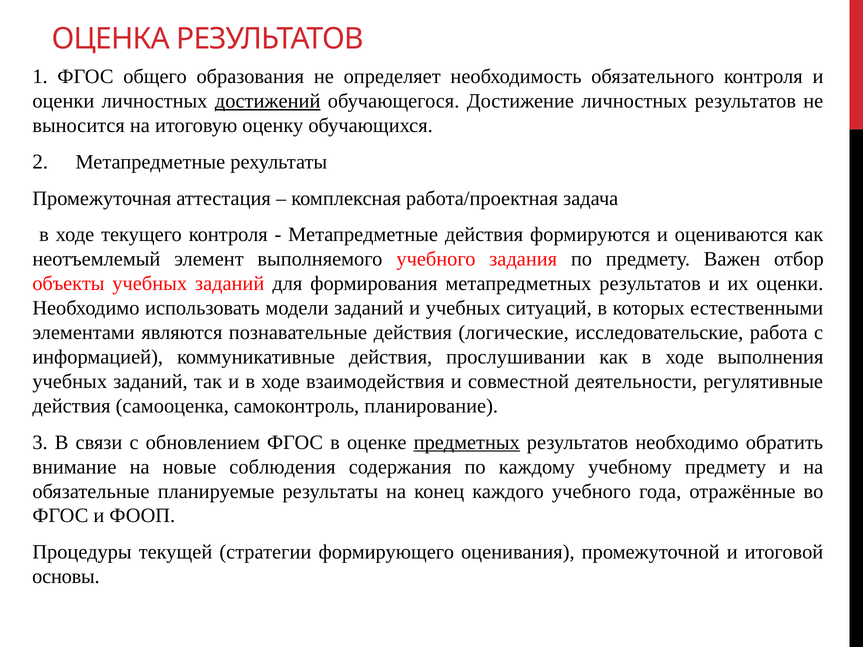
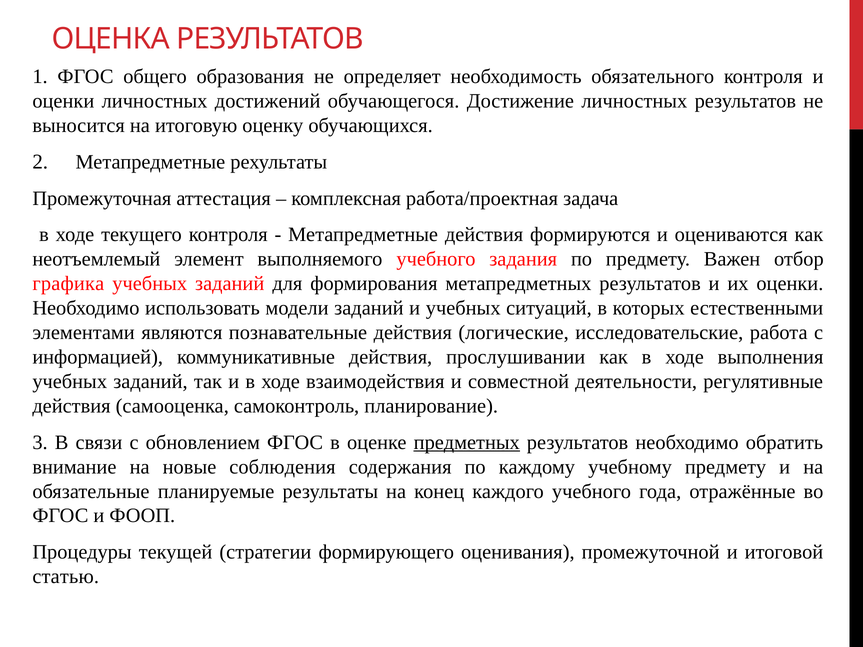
достижений underline: present -> none (268, 101)
объекты: объекты -> графика (68, 284)
основы: основы -> статью (66, 577)
